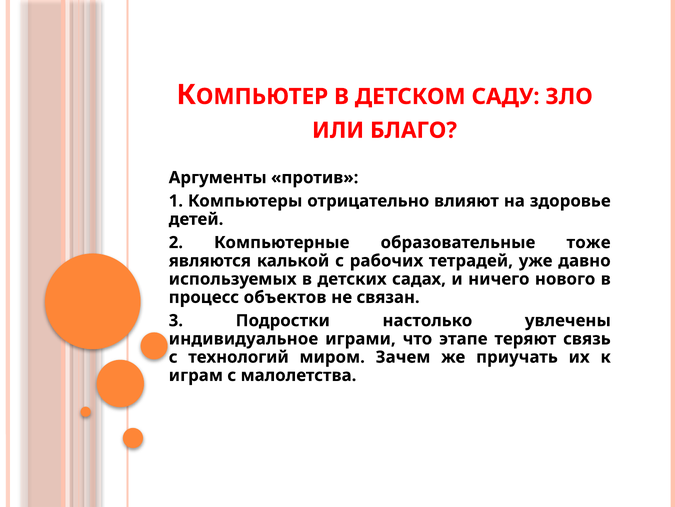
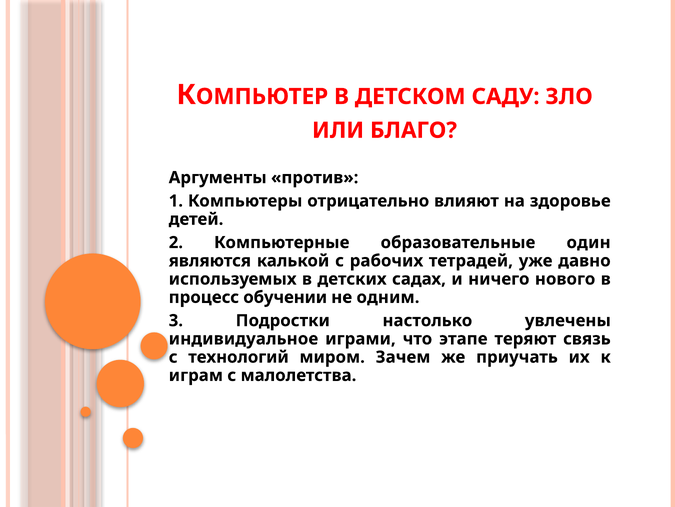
тоже: тоже -> один (589, 242)
объектов: объектов -> обучении (285, 297)
связан: связан -> одним (388, 297)
